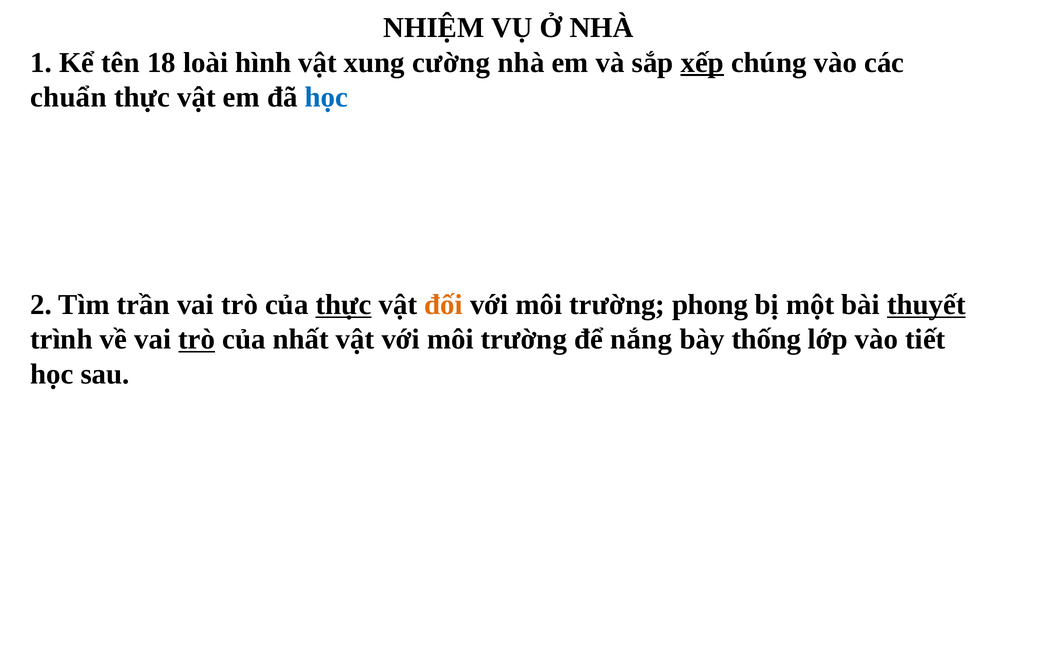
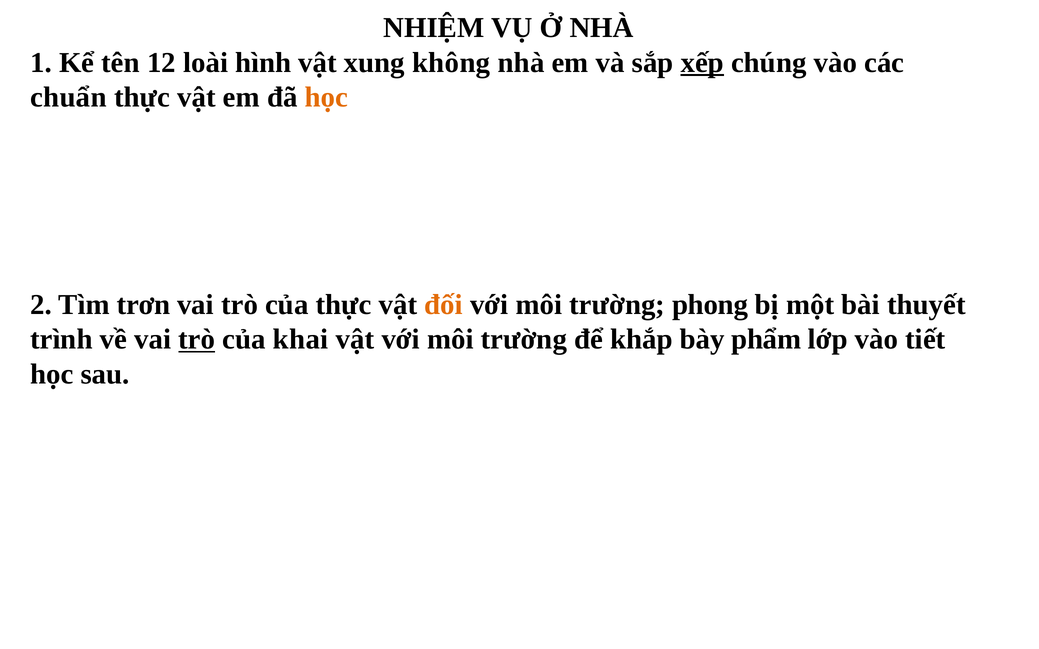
18: 18 -> 12 (161, 63)
cường: cường -> không (451, 63)
học colour: blue -> orange (326, 97)
trần: trần -> trơn (143, 305)
thực underline: present -> none (344, 305)
thuyết underline: present -> none (926, 305)
nhất: nhất -> khai (301, 340)
nắng: nắng -> khắp (641, 340)
thống: thống -> phẩm (766, 340)
